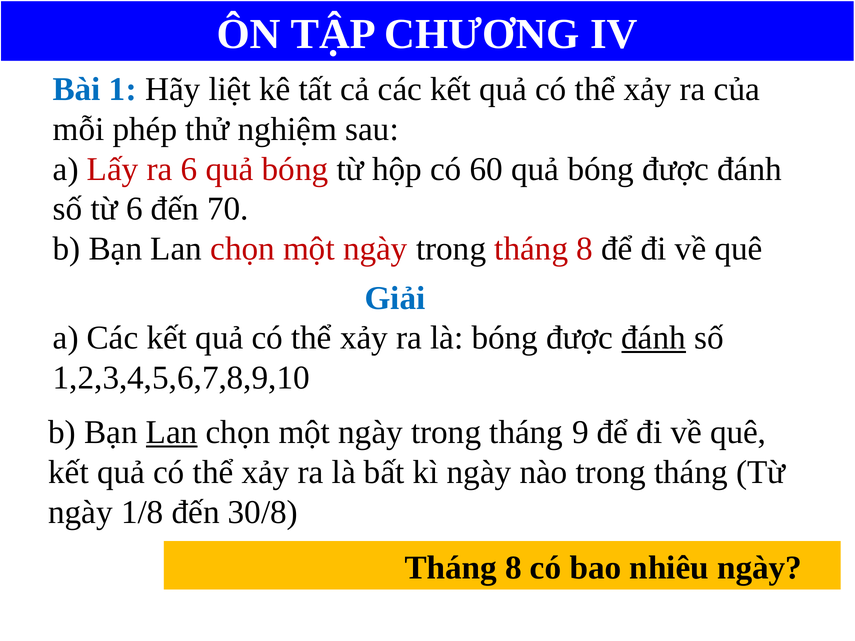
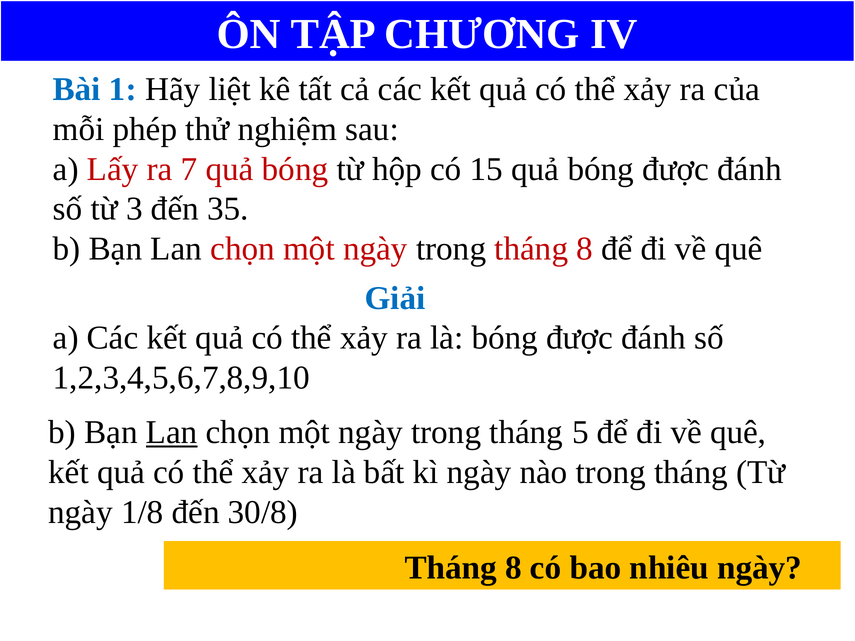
ra 6: 6 -> 7 (189, 169)
60: 60 -> 15 (486, 169)
từ 6: 6 -> 3 (134, 209)
70: 70 -> 35 (228, 209)
đánh underline: present -> none (654, 338)
9: 9 -> 5 (580, 433)
